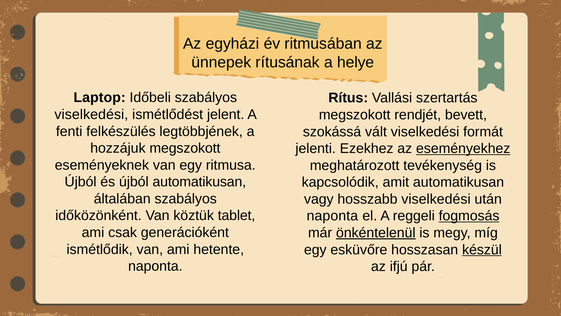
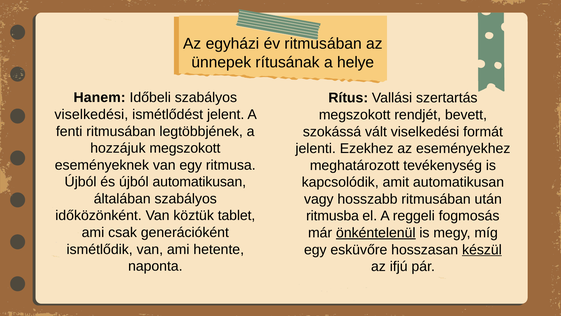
Laptop: Laptop -> Hanem (100, 98)
fenti felkészülés: felkészülés -> ritmusában (121, 131)
eseményekhez underline: present -> none (463, 148)
hosszabb viselkedési: viselkedési -> ritmusában (436, 199)
naponta: naponta -> ritmusba (333, 216)
fogmosás underline: present -> none (469, 216)
